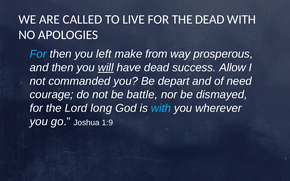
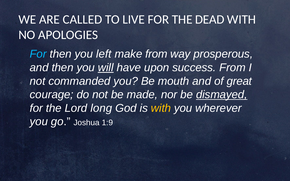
have dead: dead -> upon (157, 68)
success Allow: Allow -> From (232, 68)
depart: depart -> mouth (174, 81)
need: need -> great (239, 81)
battle: battle -> made (142, 95)
dismayed underline: none -> present (222, 95)
with colour: light blue -> yellow (161, 108)
